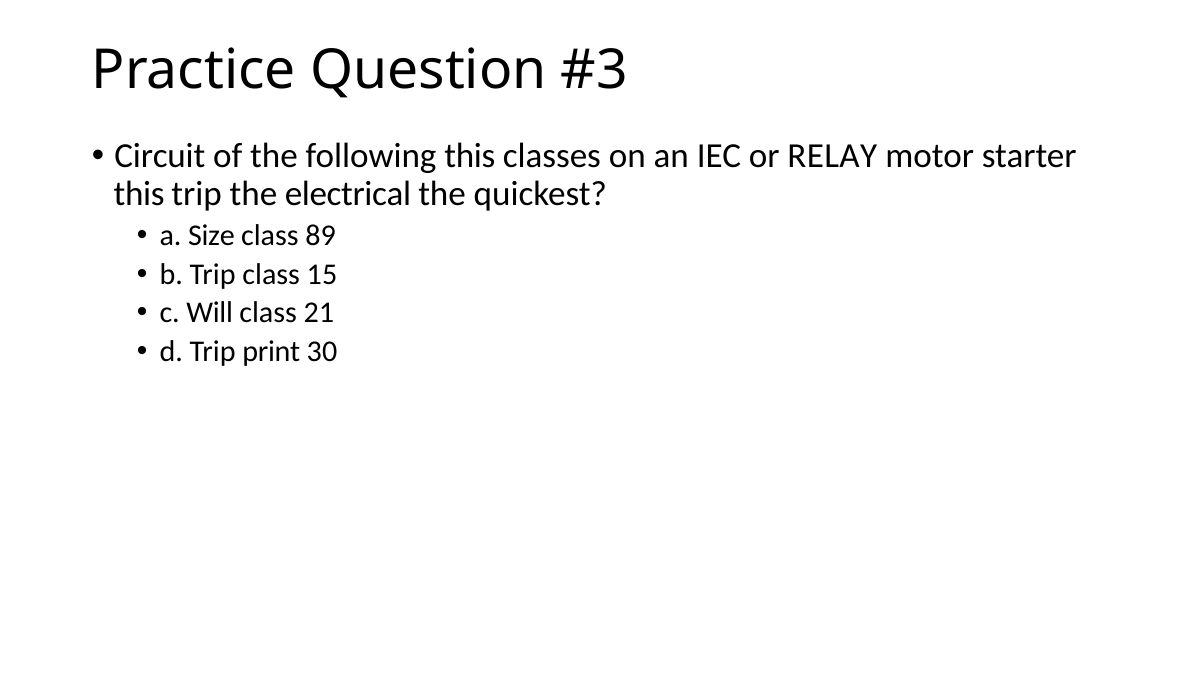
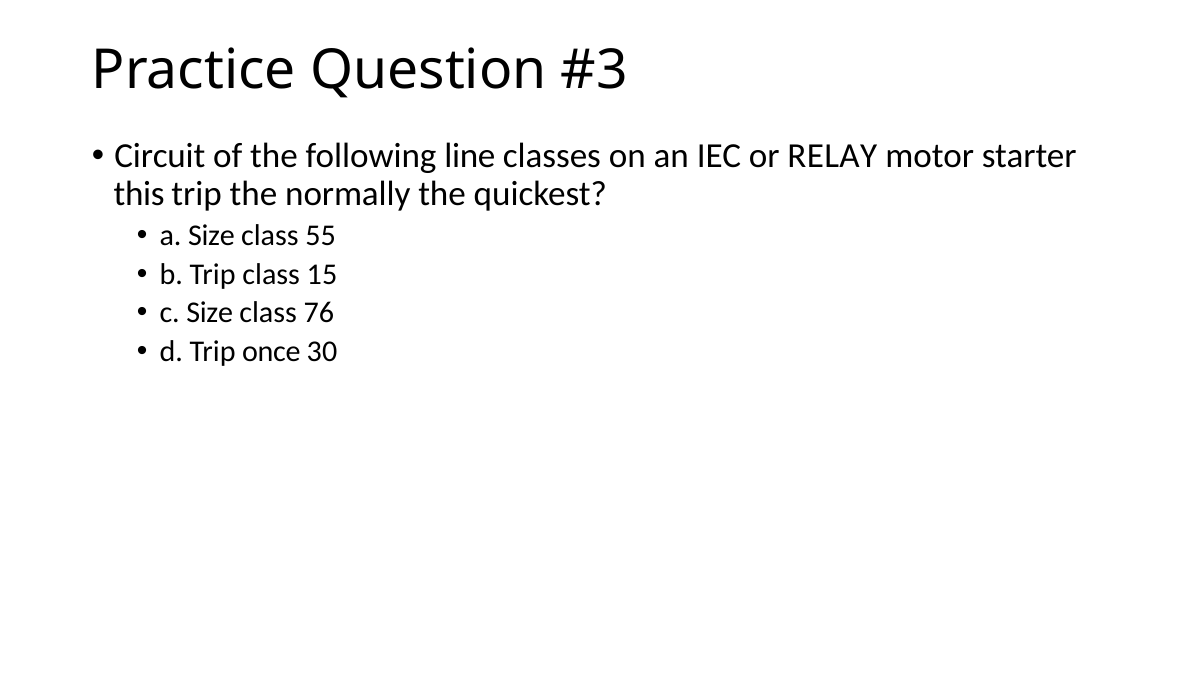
following this: this -> line (470, 156)
electrical: electrical -> normally (348, 194)
89: 89 -> 55 (321, 236)
c Will: Will -> Size (210, 313)
21: 21 -> 76 (319, 313)
print: print -> once (271, 352)
